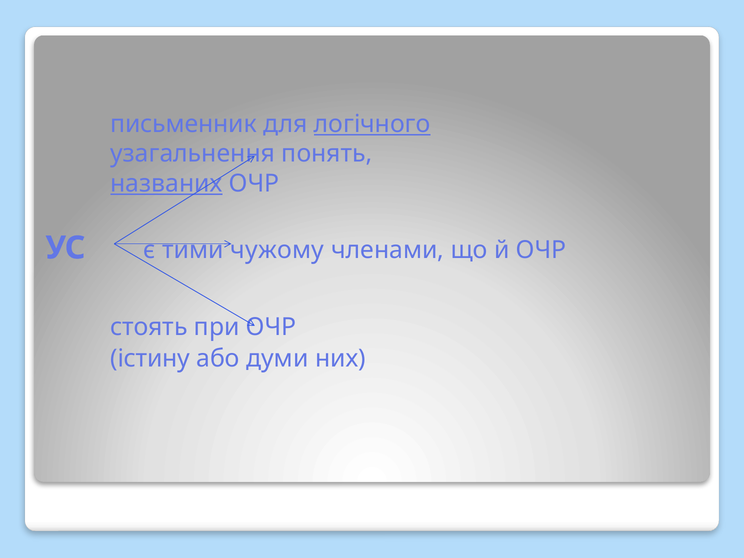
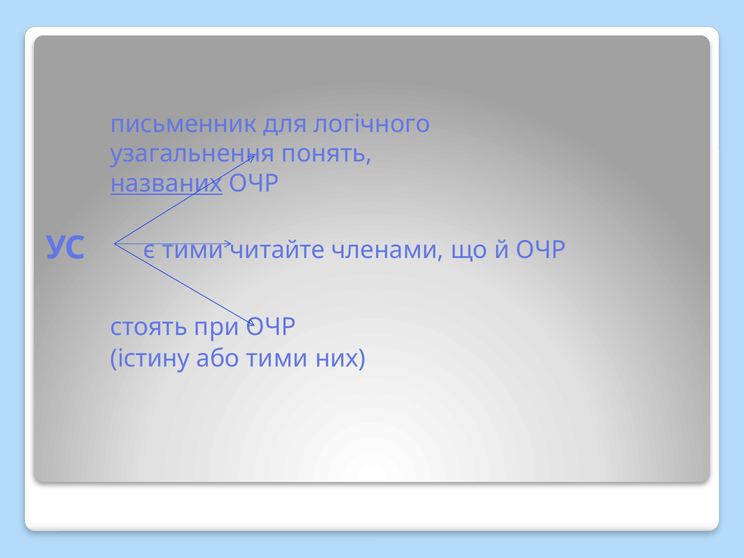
логічного underline: present -> none (372, 124)
чужому: чужому -> читайте (277, 250)
або думи: думи -> тими (277, 358)
